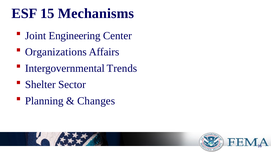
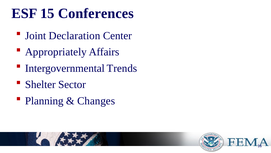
Mechanisms: Mechanisms -> Conferences (96, 13)
Engineering: Engineering -> Declaration (75, 36)
Organizations: Organizations -> Appropriately (56, 52)
